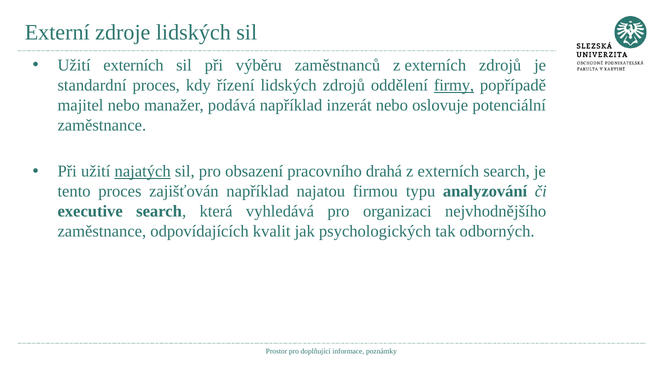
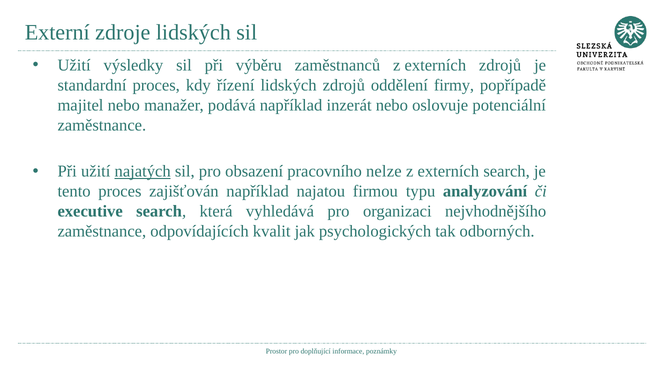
Užití externích: externích -> výsledky (133, 65)
firmy underline: present -> none (454, 85)
drahá: drahá -> nelze (384, 171)
